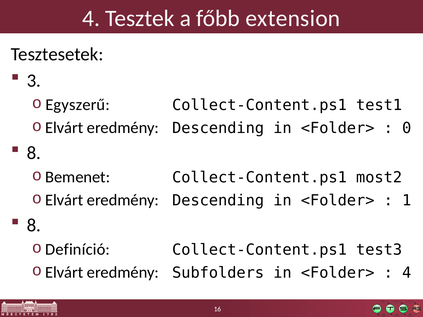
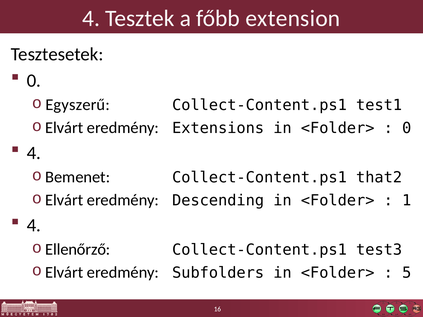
3: 3 -> 0 (34, 81)
Descending: Descending -> Extensions (218, 128)
8: 8 -> 4 (34, 153)
most2: most2 -> that2 (379, 178)
8: 8 -> 4 (34, 225)
Definíció: Definíció -> Ellenőrző (78, 250)
4: 4 -> 5 (407, 273)
